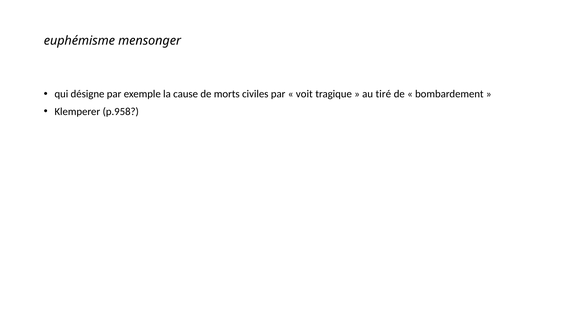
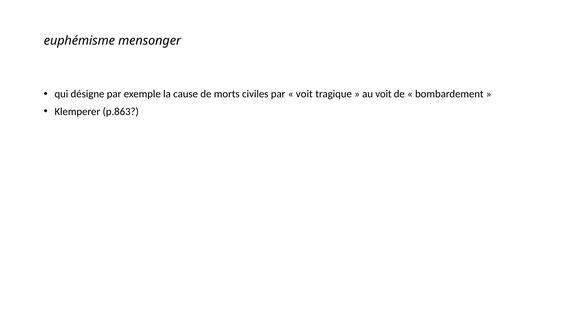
au tiré: tiré -> voit (383, 94)
p.958: p.958 -> p.863 (121, 111)
